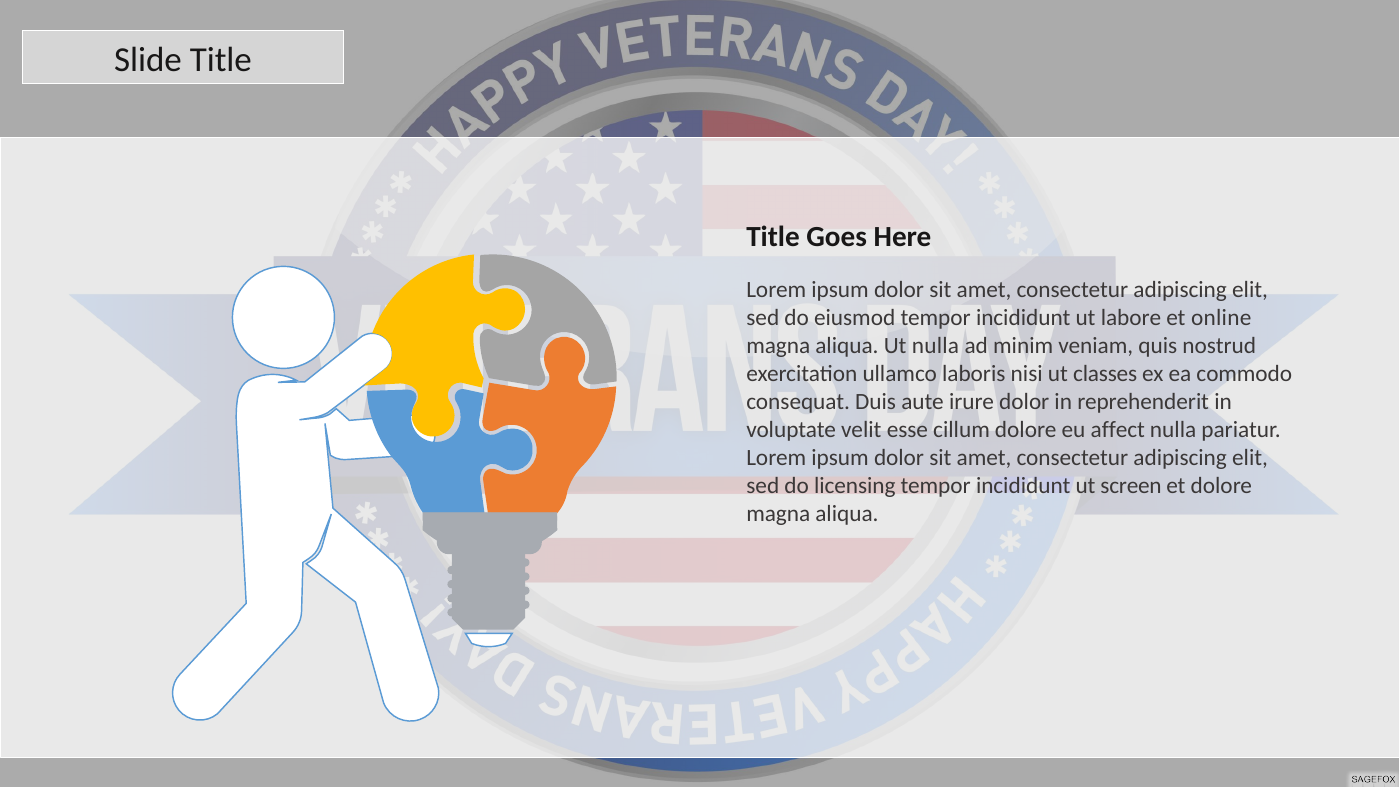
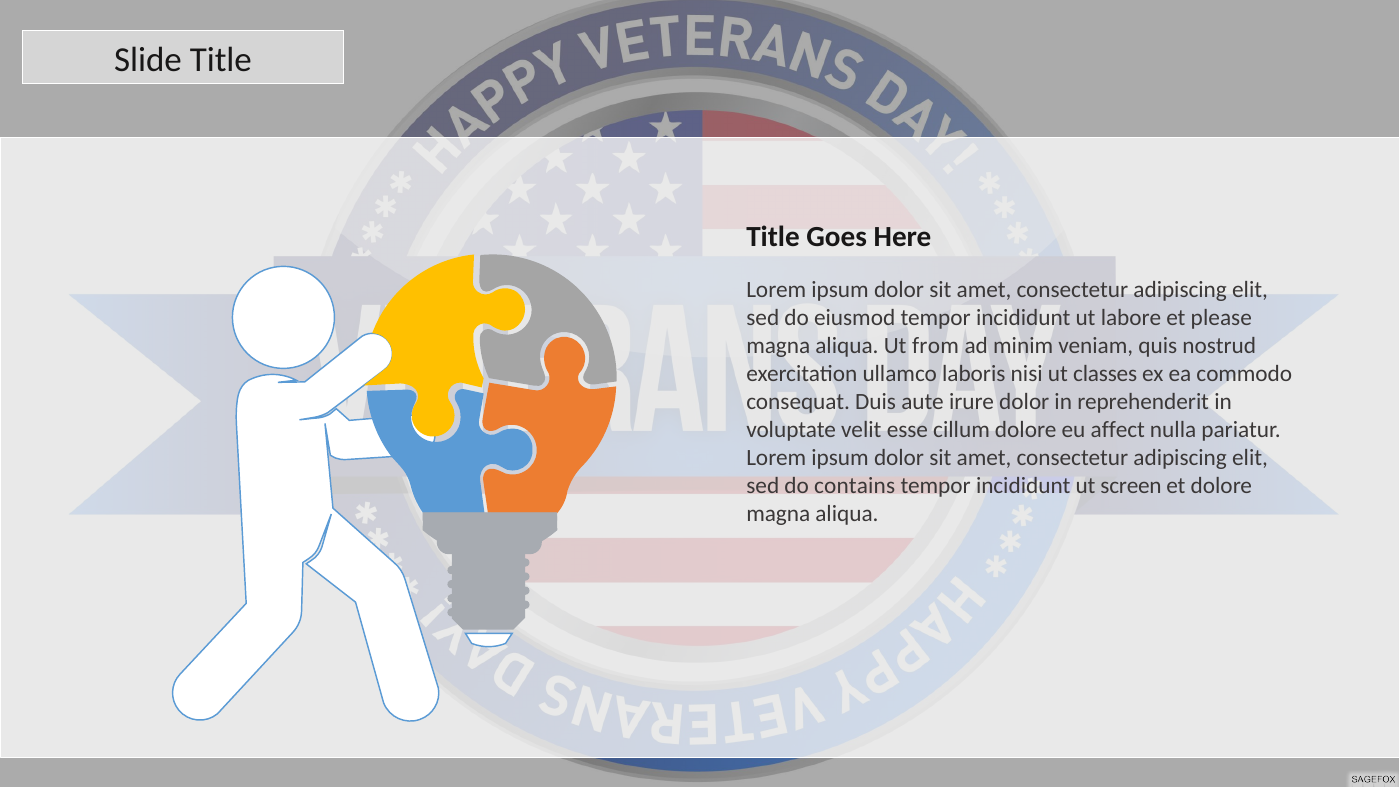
online: online -> please (1221, 318)
Ut nulla: nulla -> from (935, 346)
licensing: licensing -> contains (855, 485)
